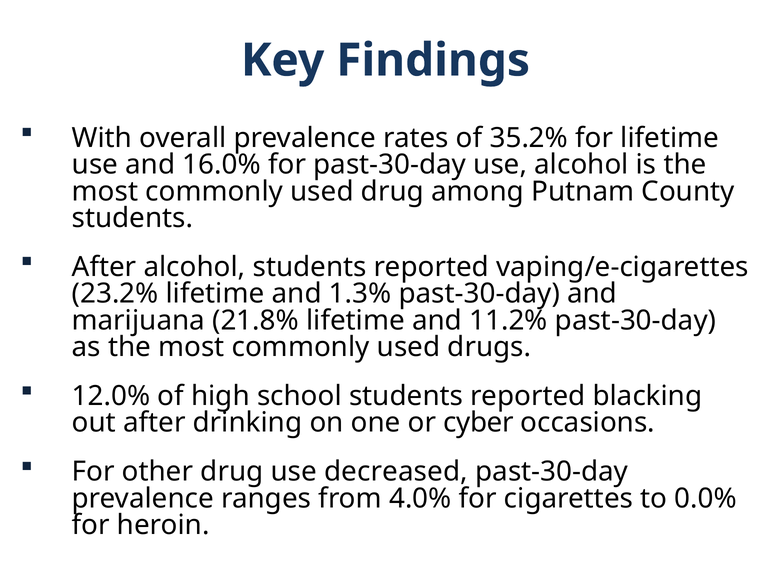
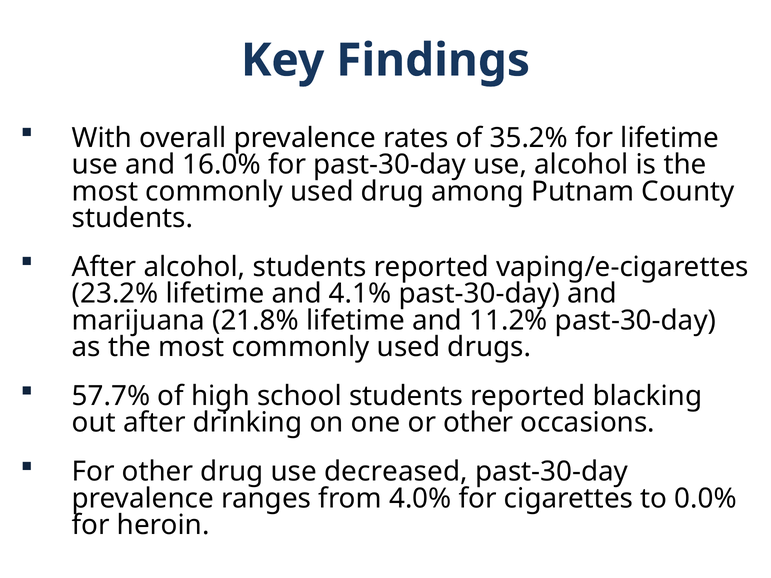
1.3%: 1.3% -> 4.1% (360, 294)
12.0%: 12.0% -> 57.7% (111, 396)
or cyber: cyber -> other (478, 423)
